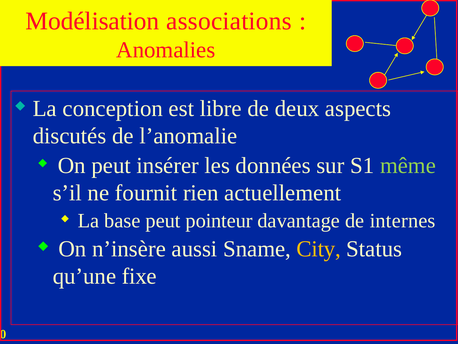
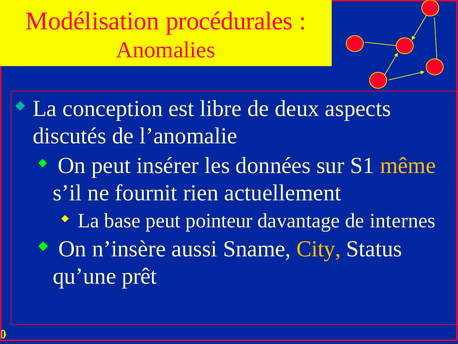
associations: associations -> procédurales (229, 21)
même colour: light green -> yellow (408, 165)
fixe: fixe -> prêt (139, 276)
